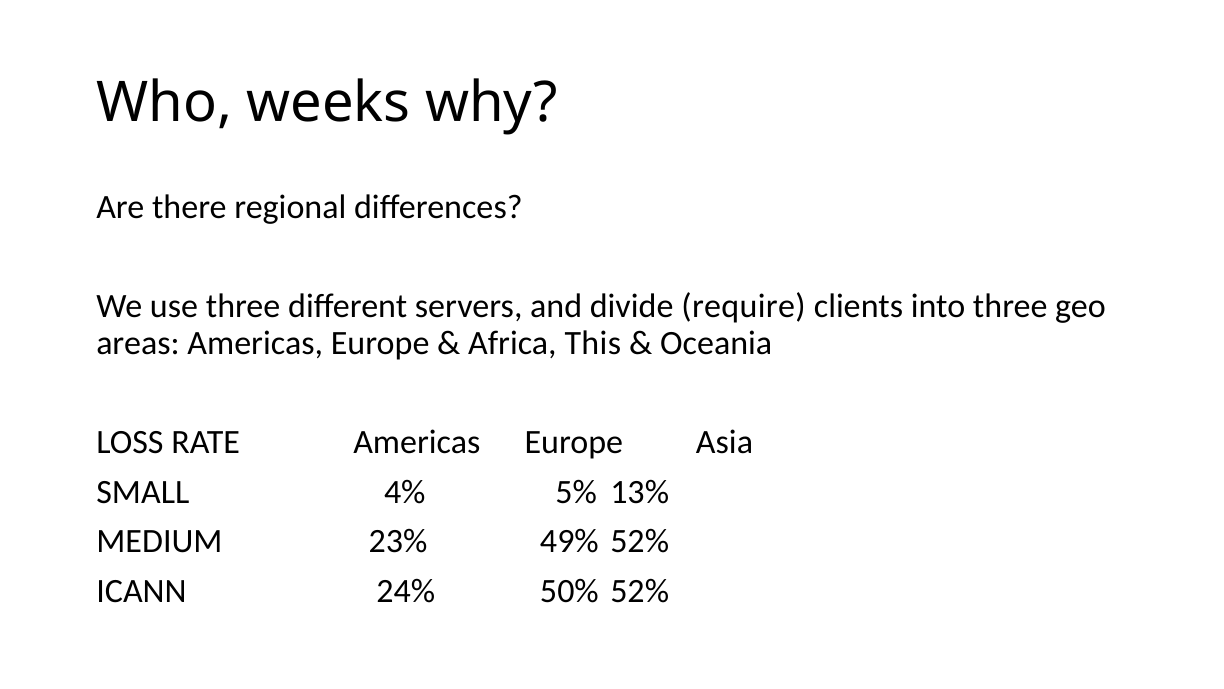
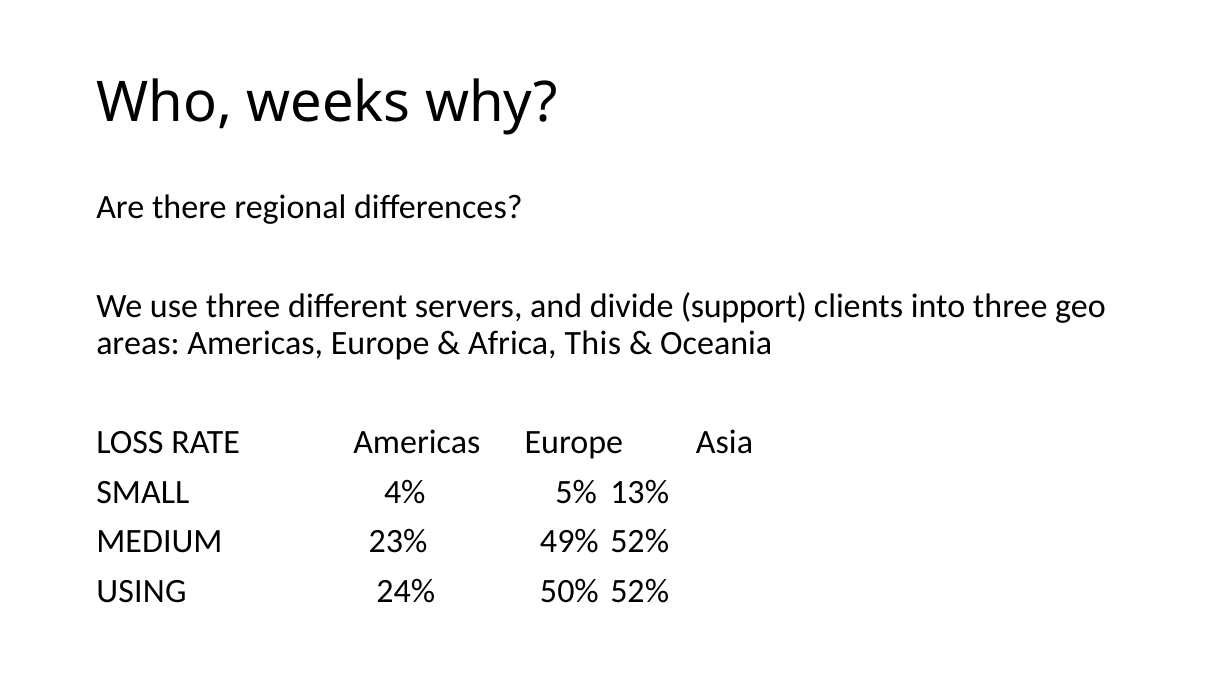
require: require -> support (744, 307)
ICANN: ICANN -> USING (141, 591)
